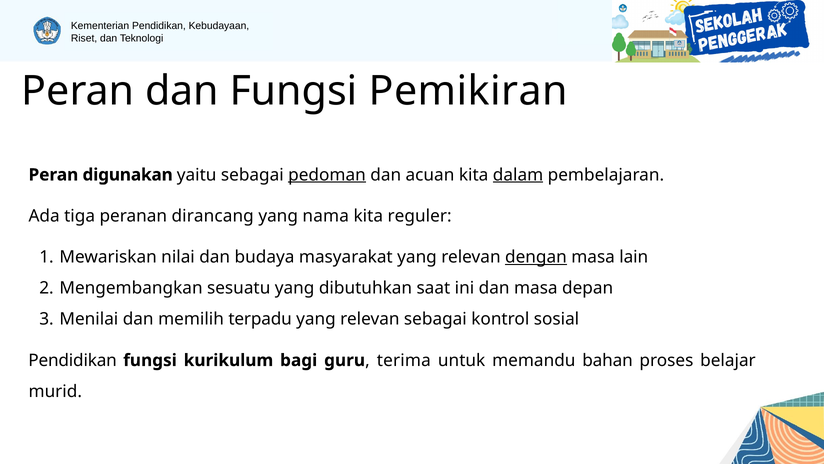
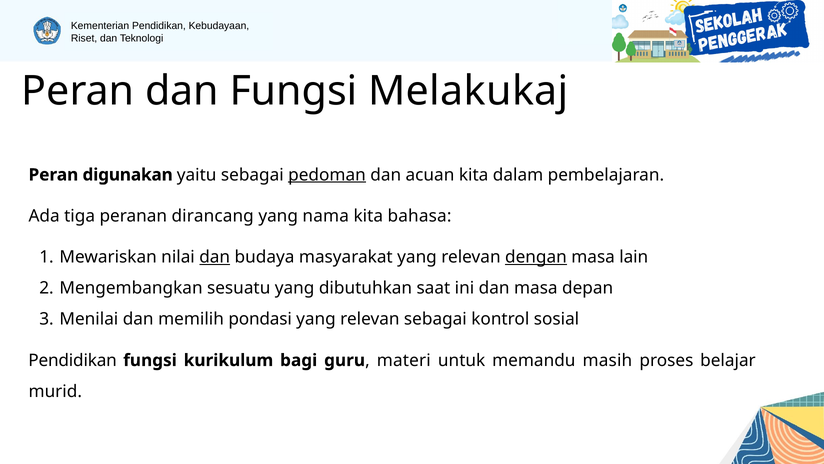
Pemikiran: Pemikiran -> Melakukaj (468, 91)
dalam underline: present -> none (518, 175)
reguler: reguler -> bahasa (420, 216)
dan underline: none -> present (215, 257)
terpadu: terpadu -> pondasi (260, 319)
terima: terima -> materi (404, 360)
bahan: bahan -> masih (607, 360)
